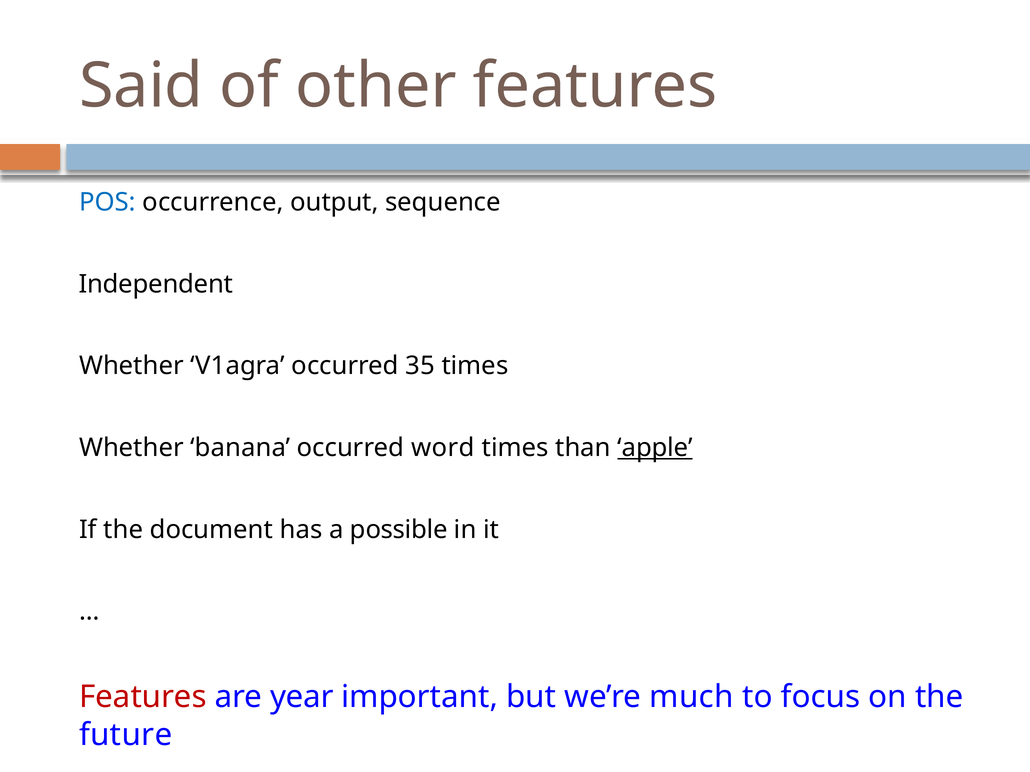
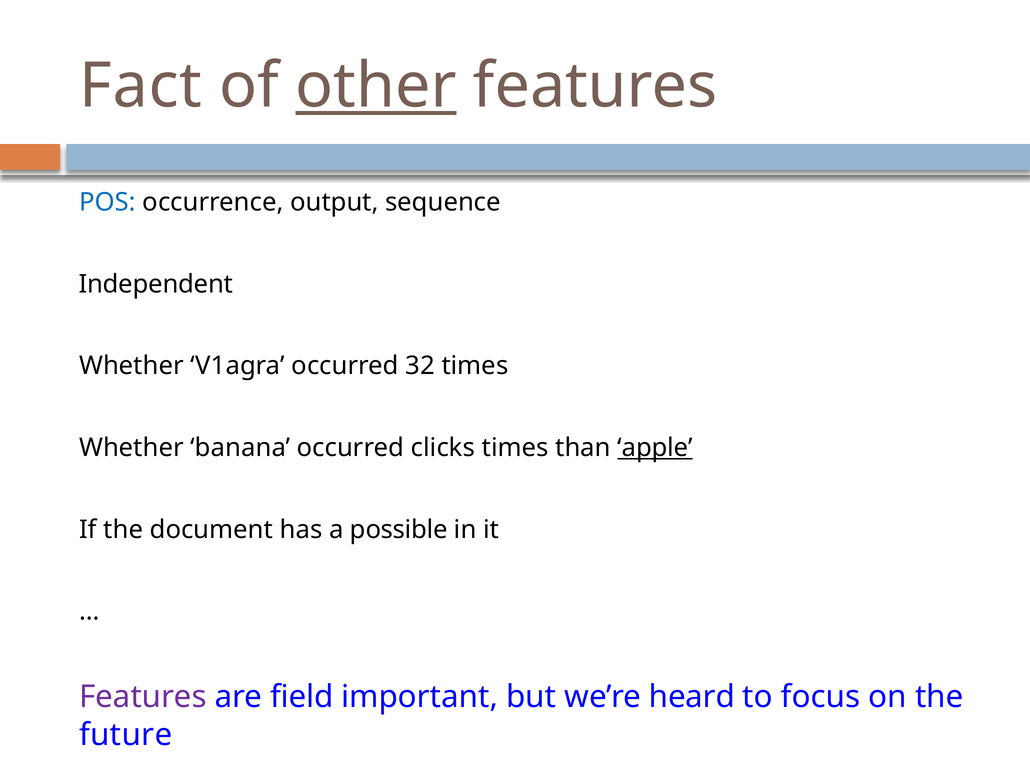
Said: Said -> Fact (141, 86)
other underline: none -> present (376, 86)
35: 35 -> 32 (420, 366)
word: word -> clicks (443, 448)
Features colour: red -> purple (143, 697)
year: year -> field (302, 697)
much: much -> heard (692, 697)
